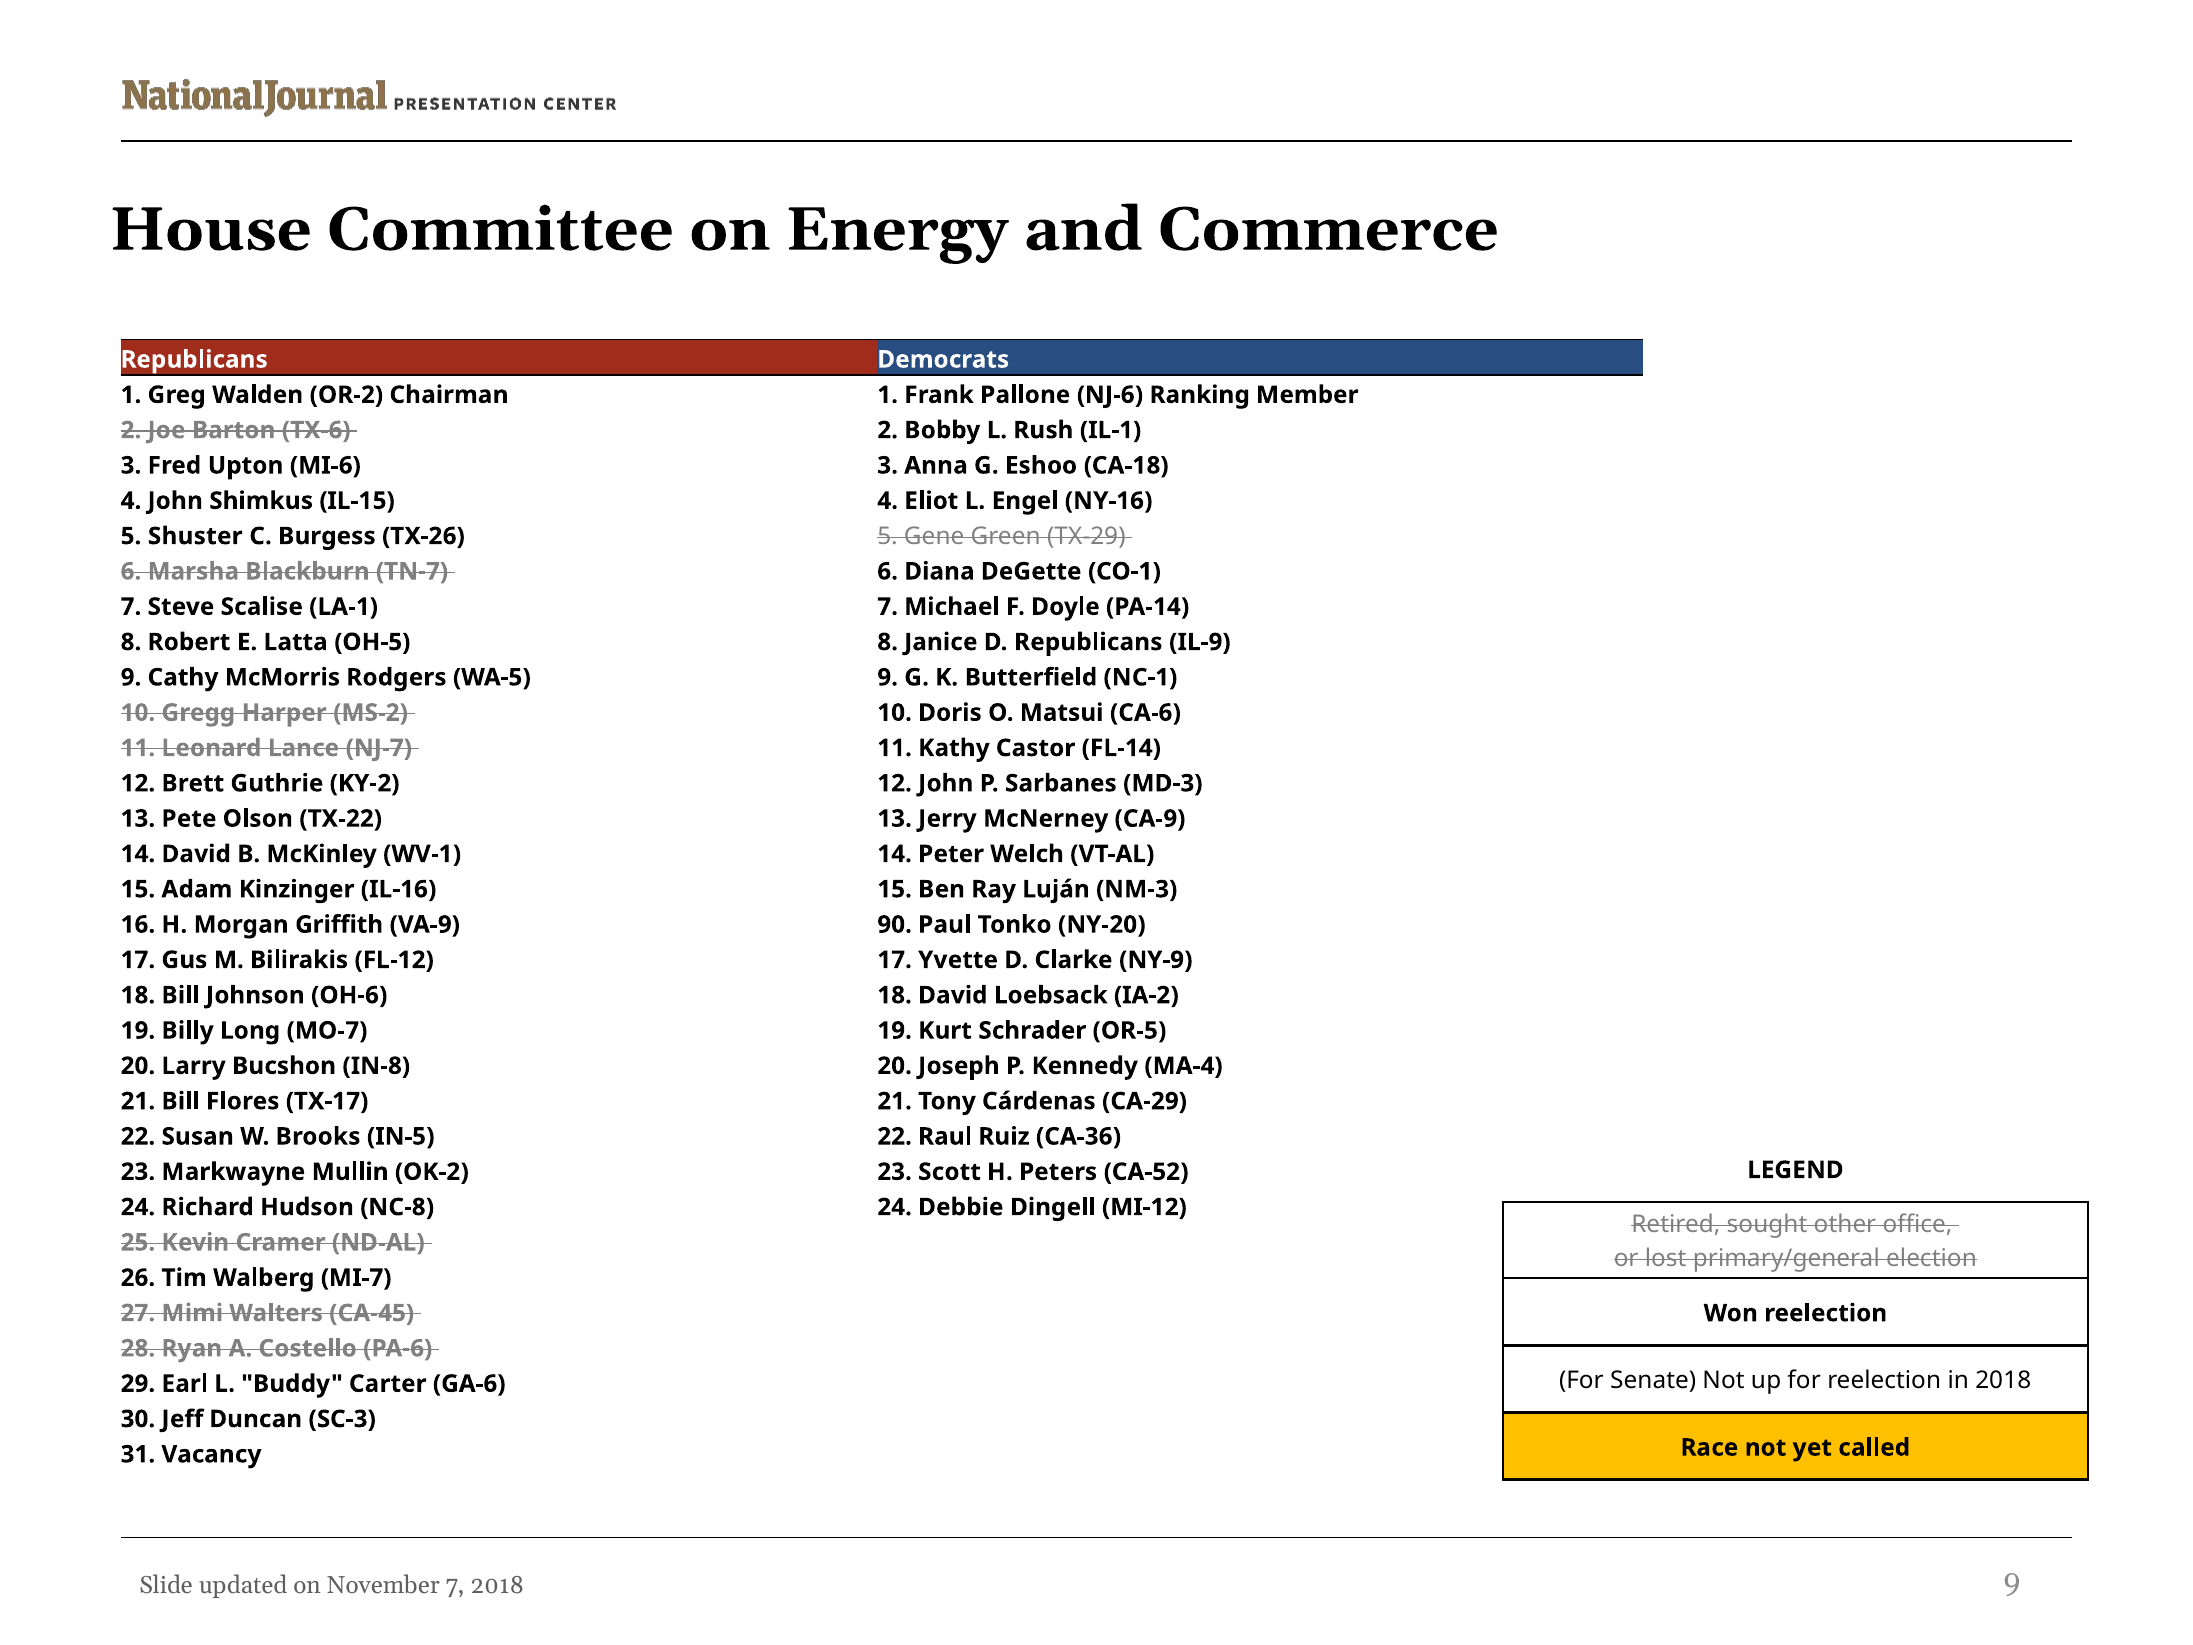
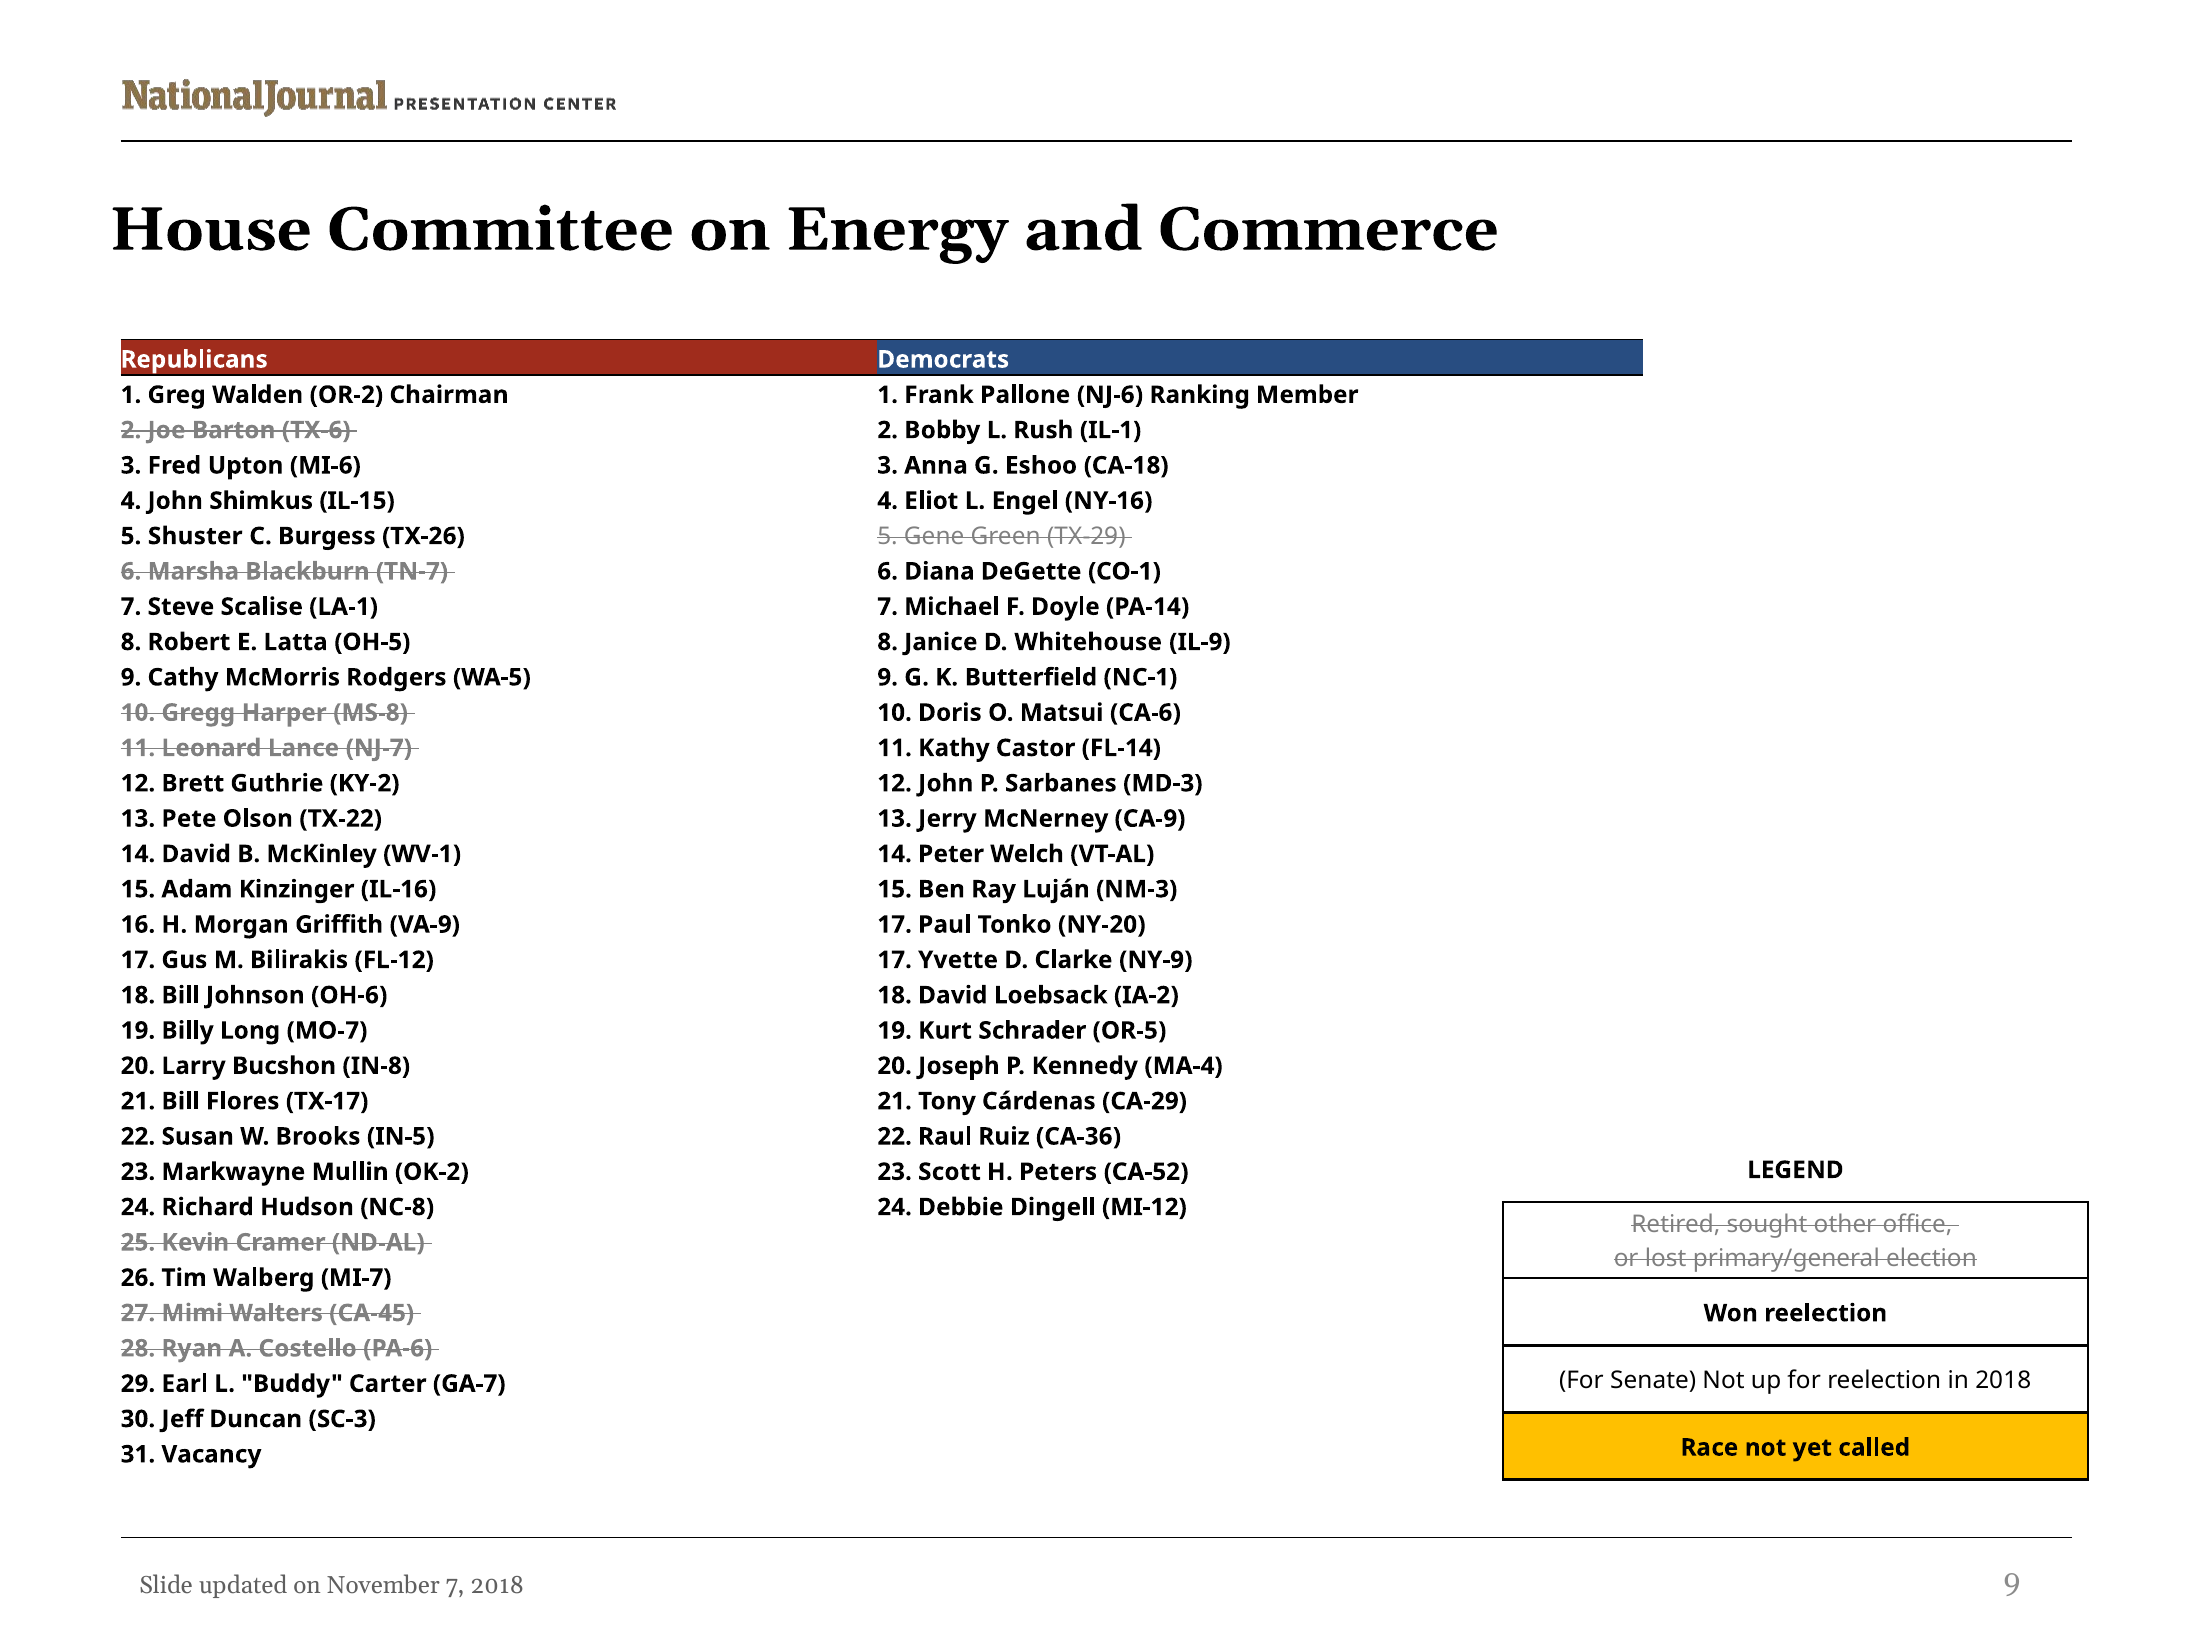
D Republicans: Republicans -> Whitehouse (1088, 642)
MS-2: MS-2 -> MS-8 (371, 713)
VA-9 90: 90 -> 17 (895, 925)
GA-6: GA-6 -> GA-7 (469, 1384)
